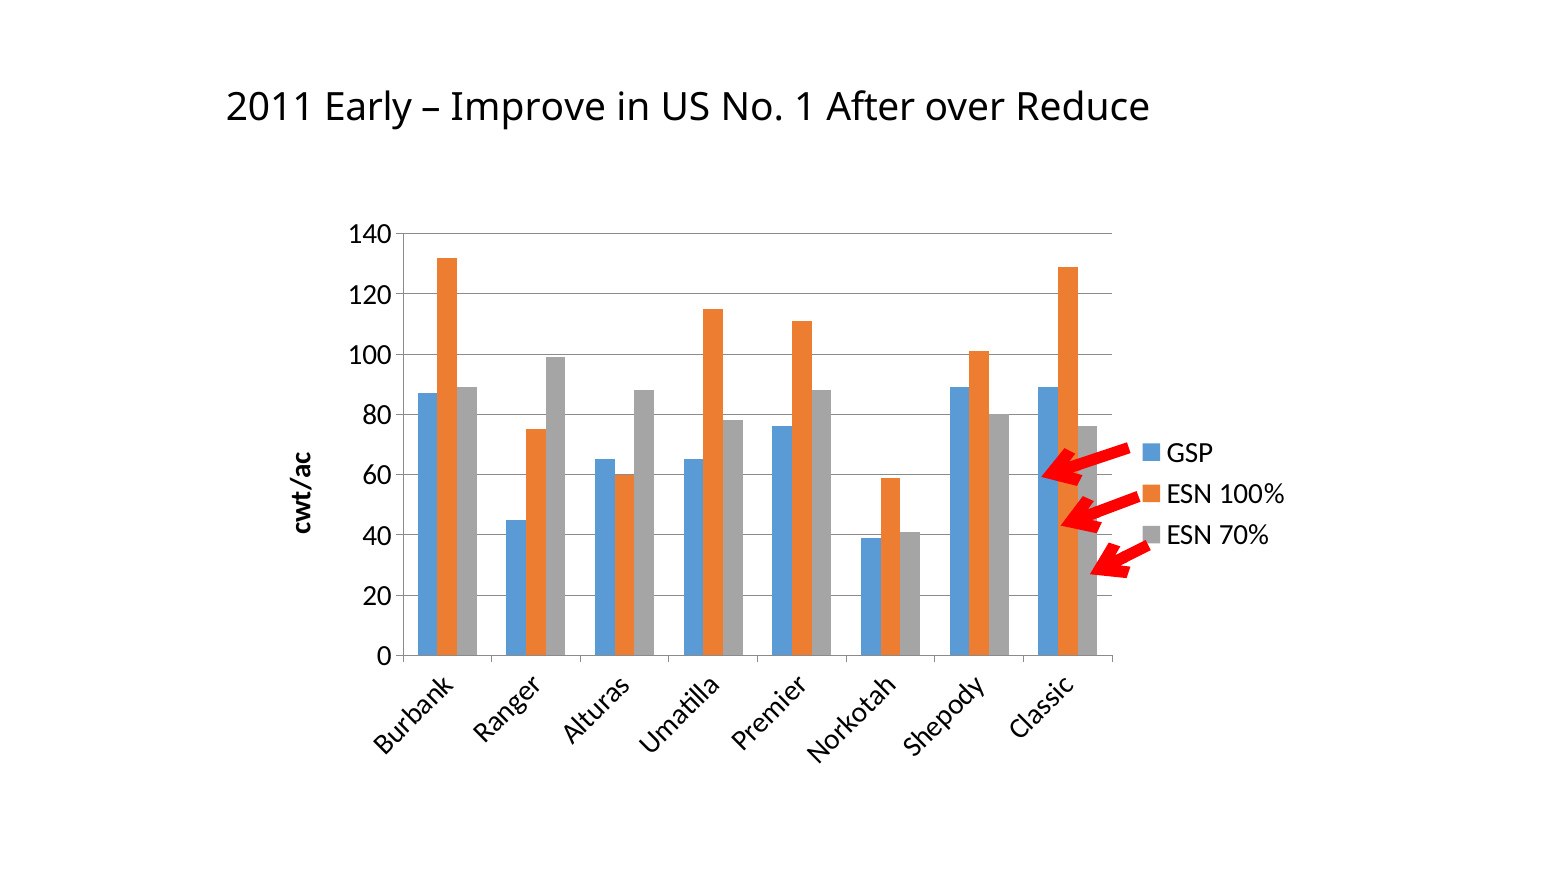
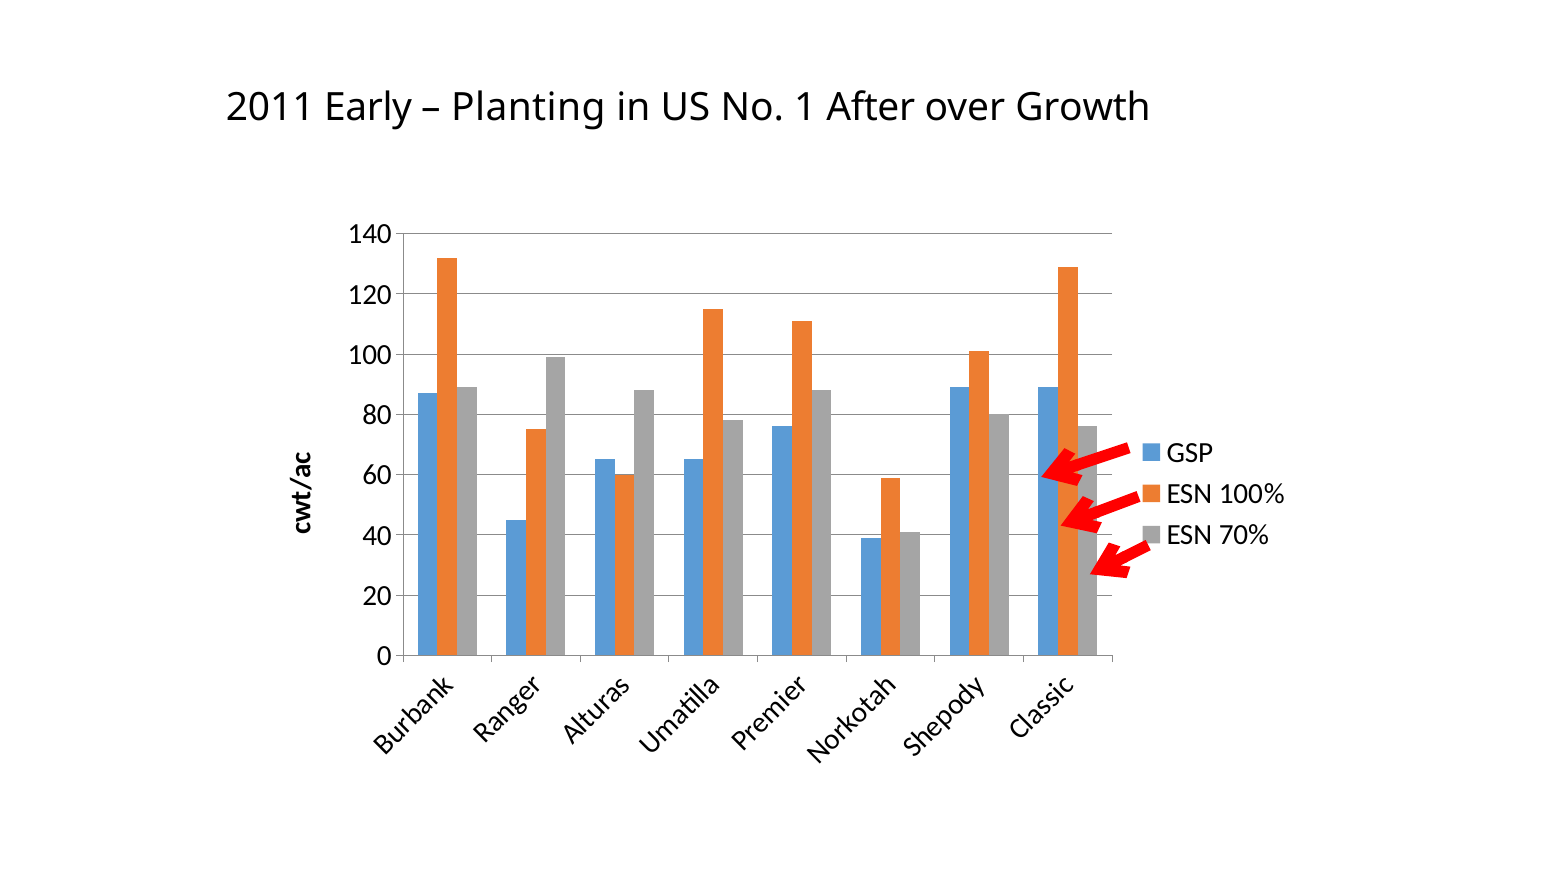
Improve: Improve -> Planting (528, 108)
Reduce: Reduce -> Growth (1083, 108)
